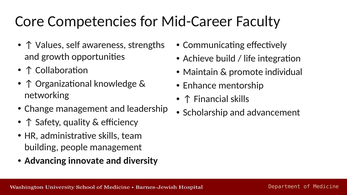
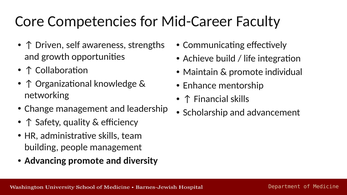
Values: Values -> Driven (50, 45)
Advancing innovate: innovate -> promote (86, 161)
